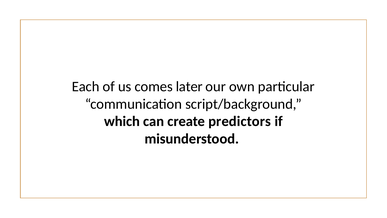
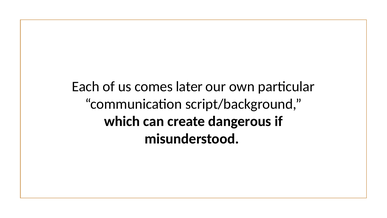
predictors: predictors -> dangerous (240, 121)
